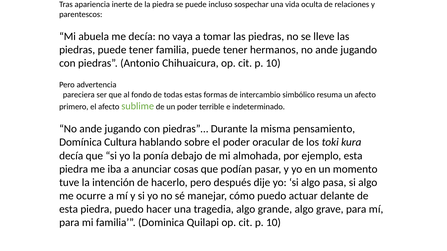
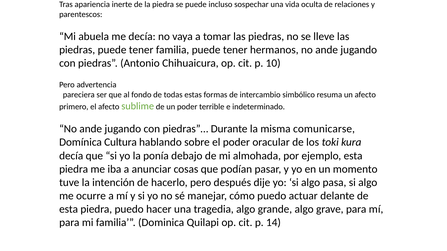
pensamiento: pensamiento -> comunicarse (324, 129)
10: 10 -> 14 (273, 223)
